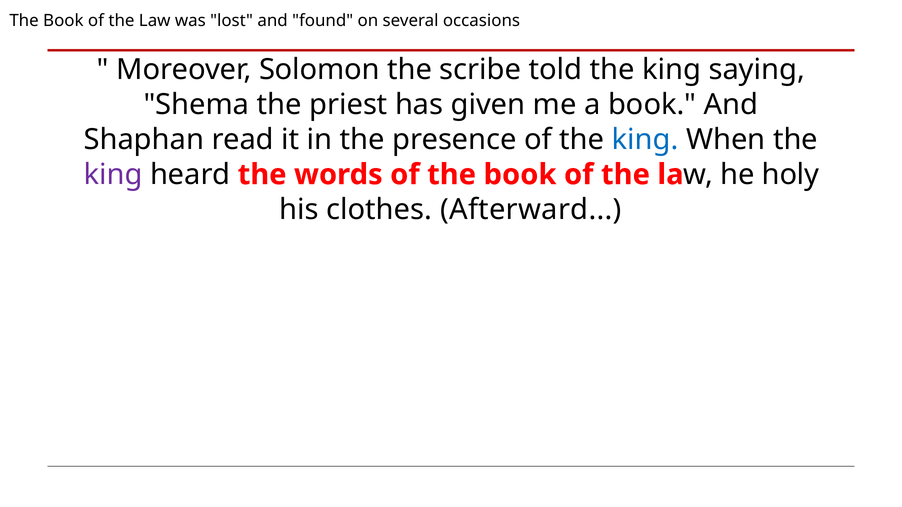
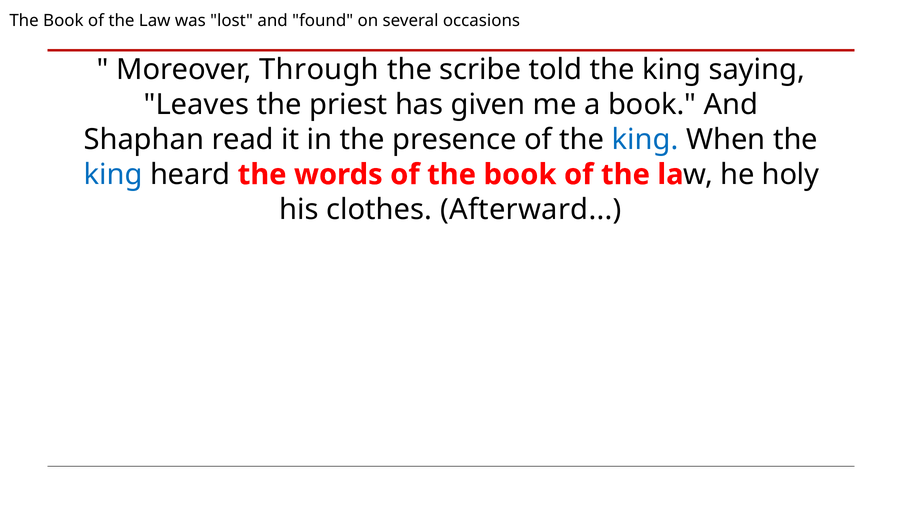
Solomon: Solomon -> Through (319, 70)
Shema: Shema -> Leaves (196, 105)
king colour: purple -> blue (113, 175)
